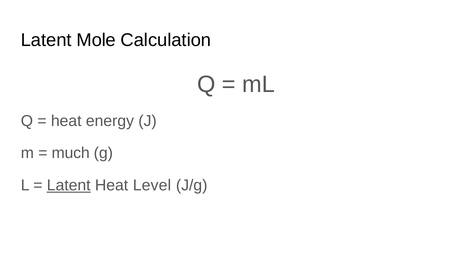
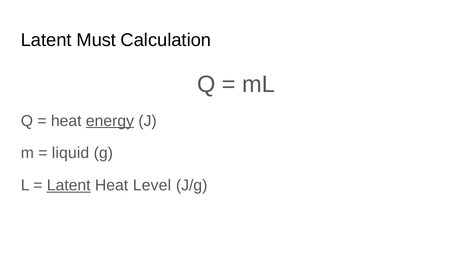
Mole: Mole -> Must (96, 40)
energy underline: none -> present (110, 121)
much: much -> liquid (71, 153)
